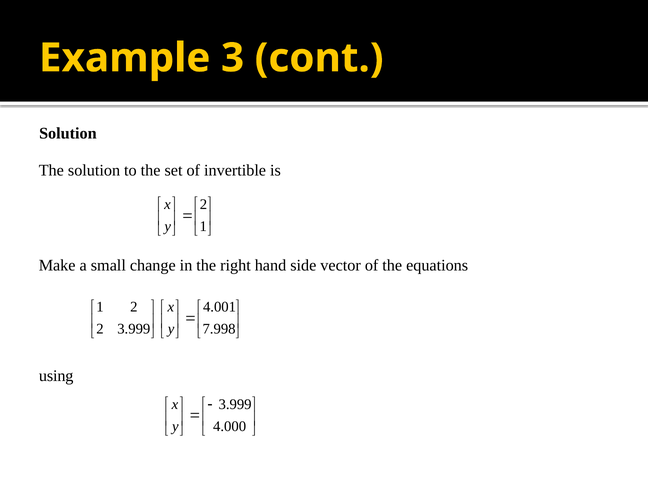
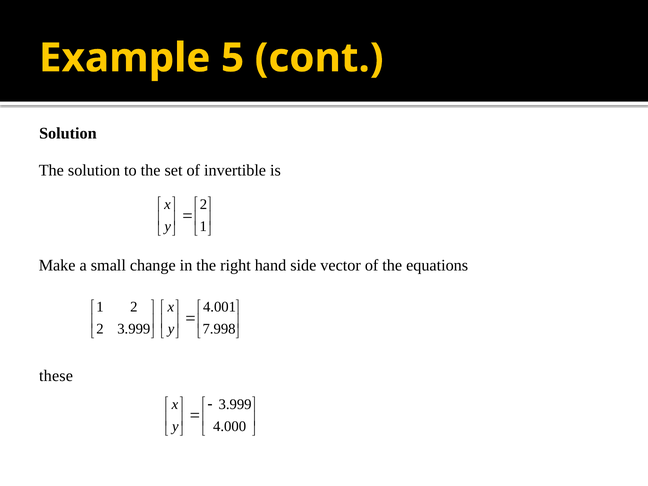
Example 3: 3 -> 5 (233, 58)
using: using -> these (56, 376)
